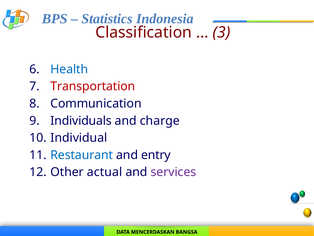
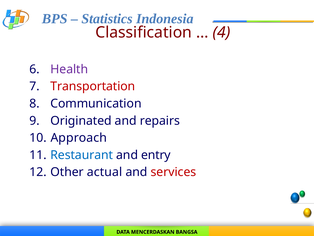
3: 3 -> 4 (221, 32)
Health colour: blue -> purple (69, 69)
Individuals: Individuals -> Originated (81, 120)
charge: charge -> repairs (160, 120)
Individual: Individual -> Approach (79, 138)
services colour: purple -> red (173, 172)
